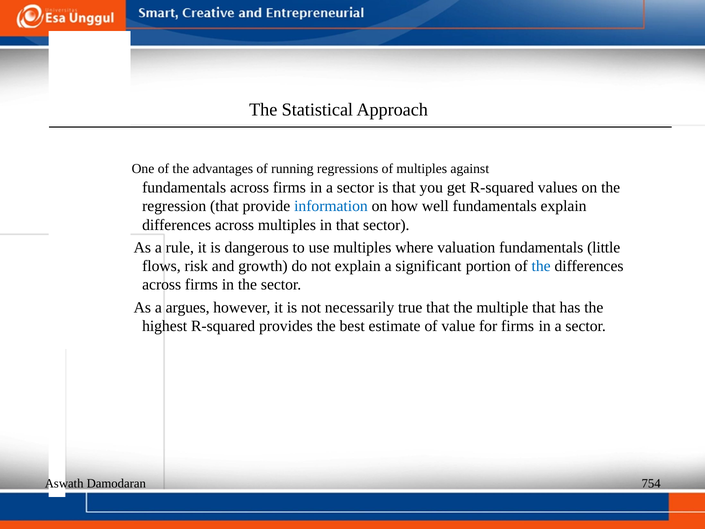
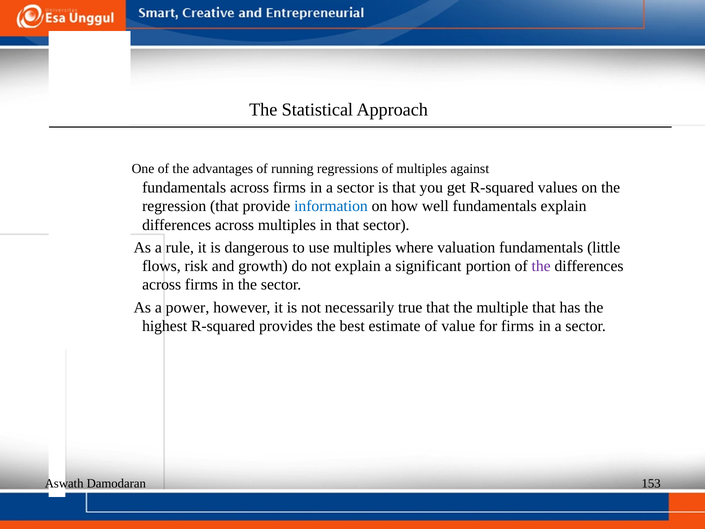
the colour: blue -> purple (541, 266)
argues: argues -> power (188, 307)
754: 754 -> 153 (651, 484)
